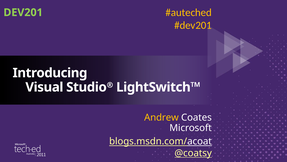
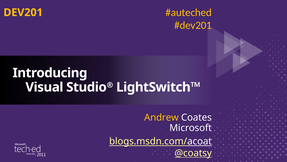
DEV201 colour: light green -> yellow (23, 12)
